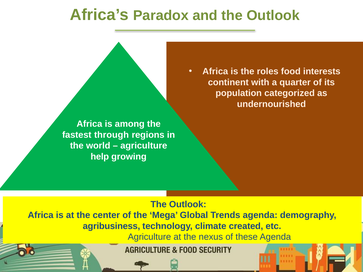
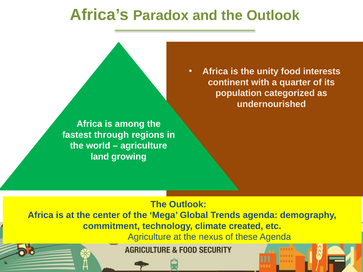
roles: roles -> unity (268, 71)
help: help -> land (100, 157)
agribusiness: agribusiness -> commitment (111, 226)
